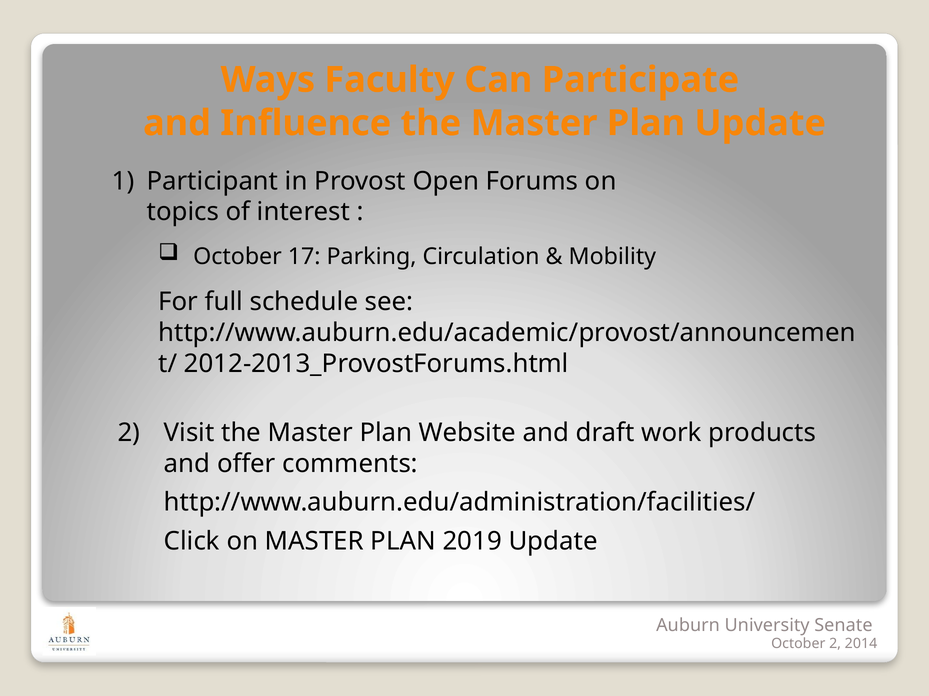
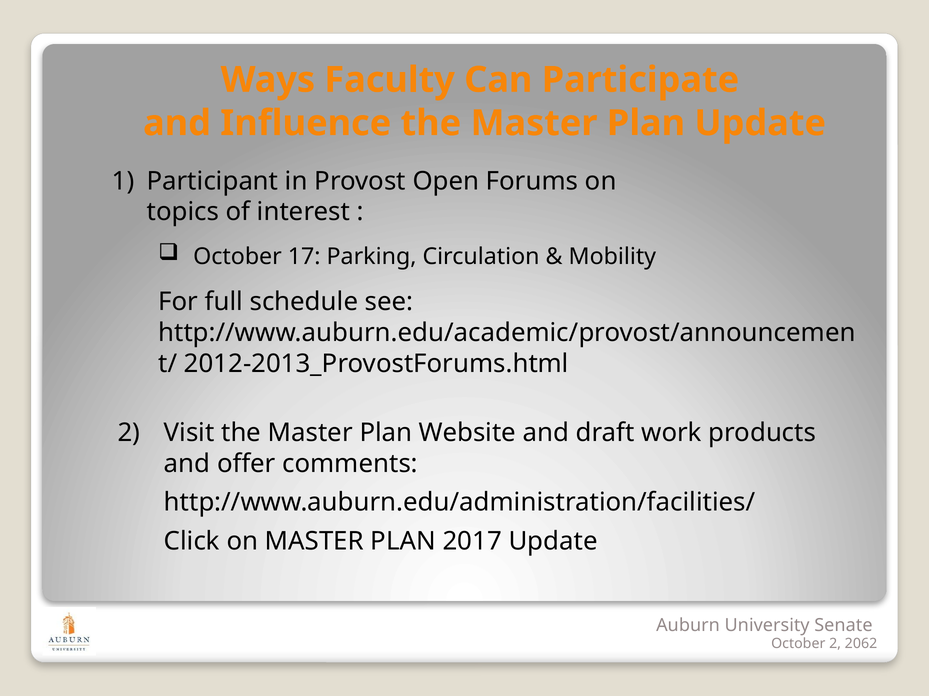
2019: 2019 -> 2017 (472, 542)
2014: 2014 -> 2062 (861, 644)
